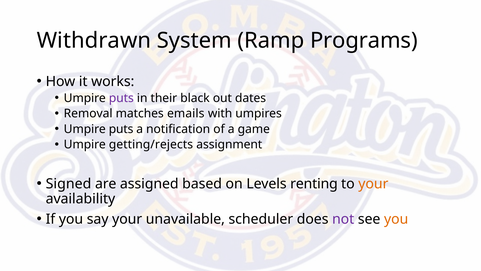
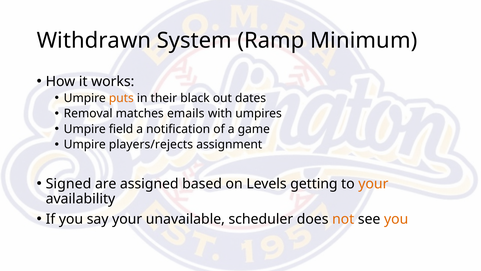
Programs: Programs -> Minimum (364, 40)
puts colour: purple -> orange (121, 98)
puts: puts -> field (121, 129)
getting/rejects: getting/rejects -> players/rejects (151, 144)
renting: renting -> getting (314, 183)
not colour: purple -> orange (343, 219)
